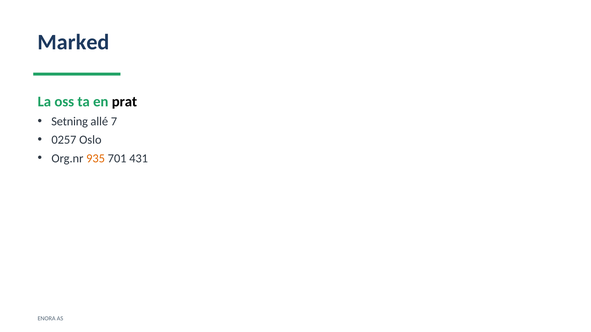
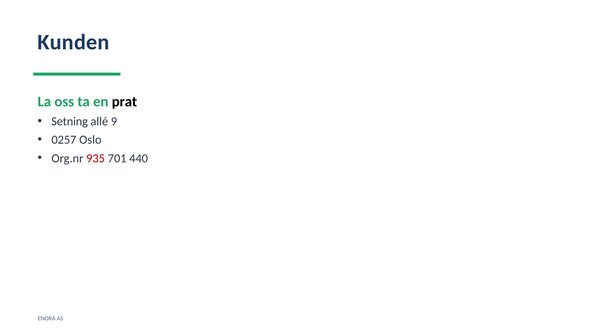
Marked: Marked -> Kunden (73, 42)
7: 7 -> 9 (114, 122)
935 colour: orange -> red (96, 158)
431: 431 -> 440 (139, 158)
